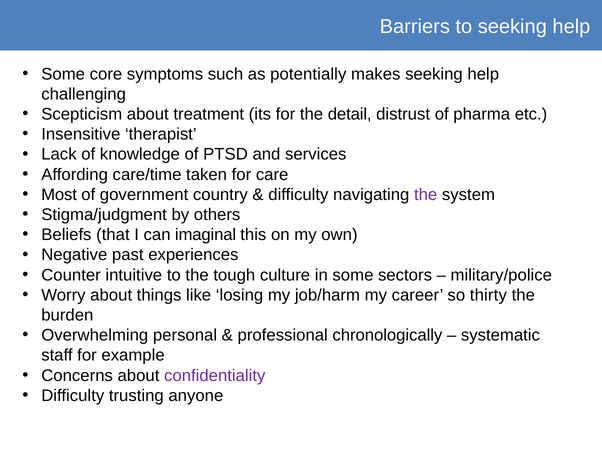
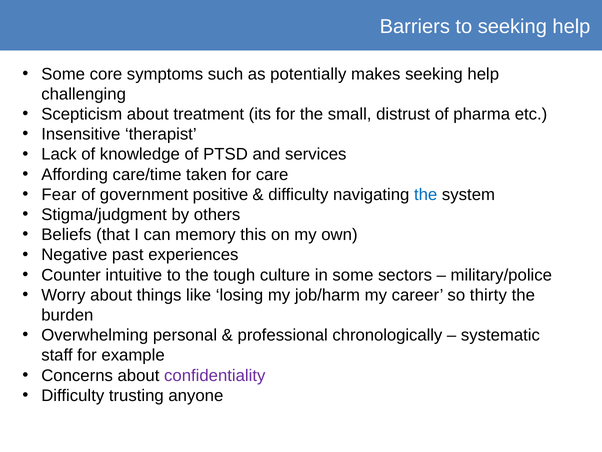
detail: detail -> small (350, 114)
Most: Most -> Fear (59, 194)
country: country -> positive (220, 194)
the colour: purple -> blue (426, 194)
imaginal: imaginal -> memory (205, 235)
